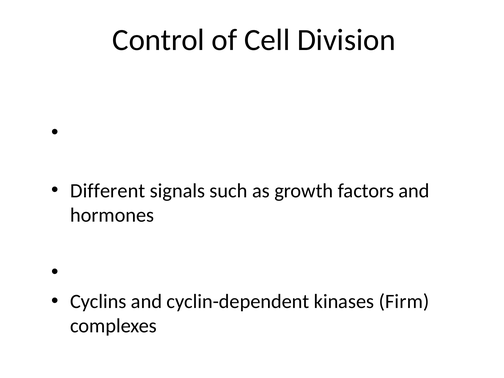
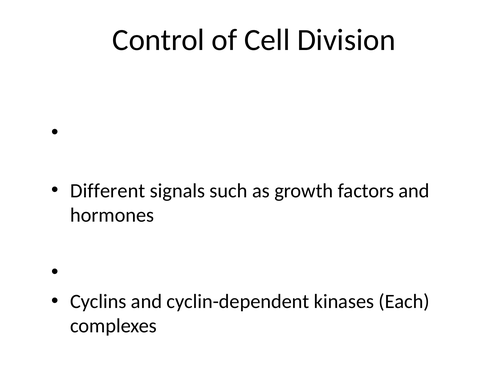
Firm: Firm -> Each (404, 302)
